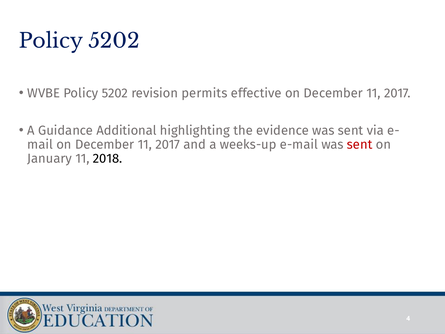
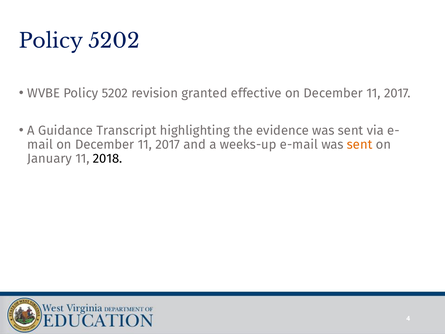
permits: permits -> granted (204, 93)
Additional: Additional -> Transcript (126, 130)
sent colour: red -> orange (360, 144)
